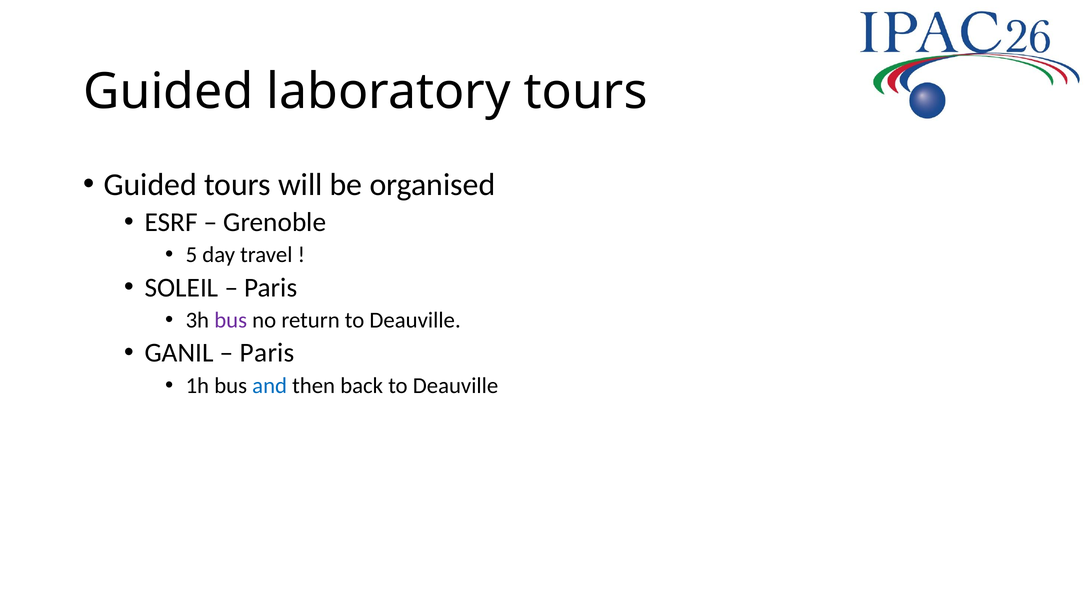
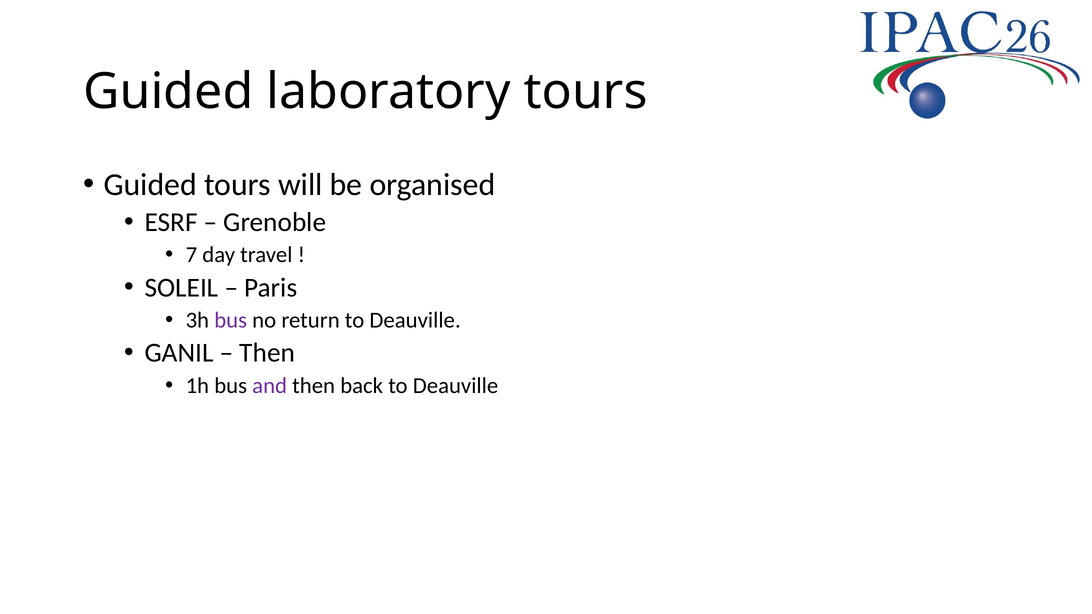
5: 5 -> 7 (191, 255)
Paris: Paris -> Then (267, 353)
and colour: blue -> purple (270, 386)
